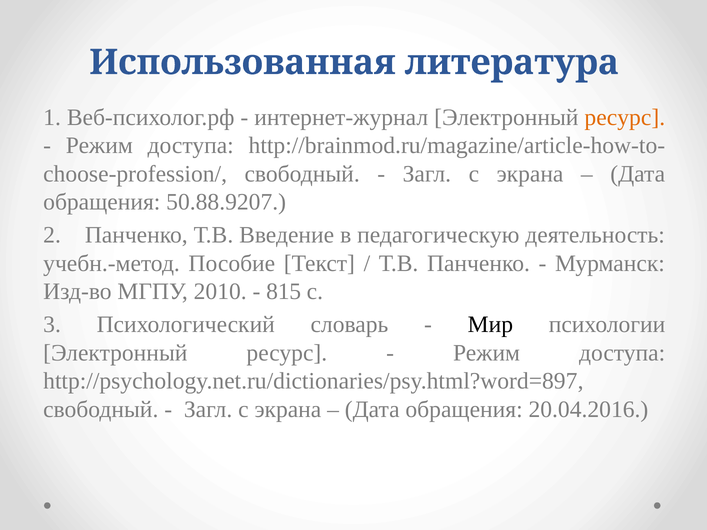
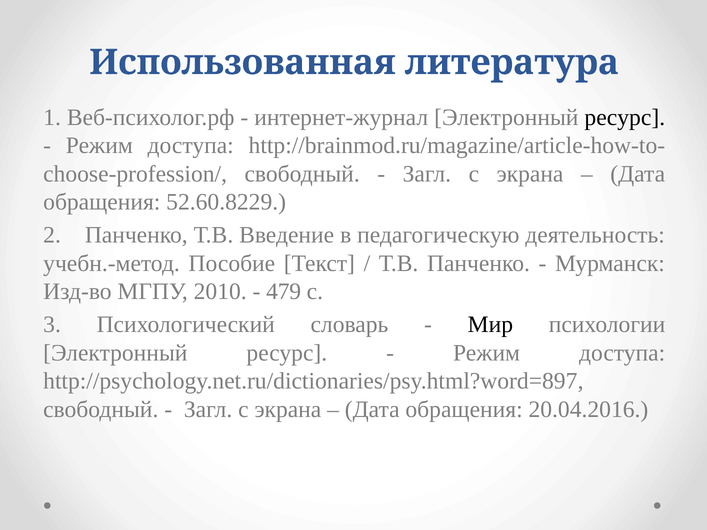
ресурс colour: orange -> black (625, 117)
50.88.9207: 50.88.9207 -> 52.60.8229 (226, 202)
815: 815 -> 479 (284, 292)
